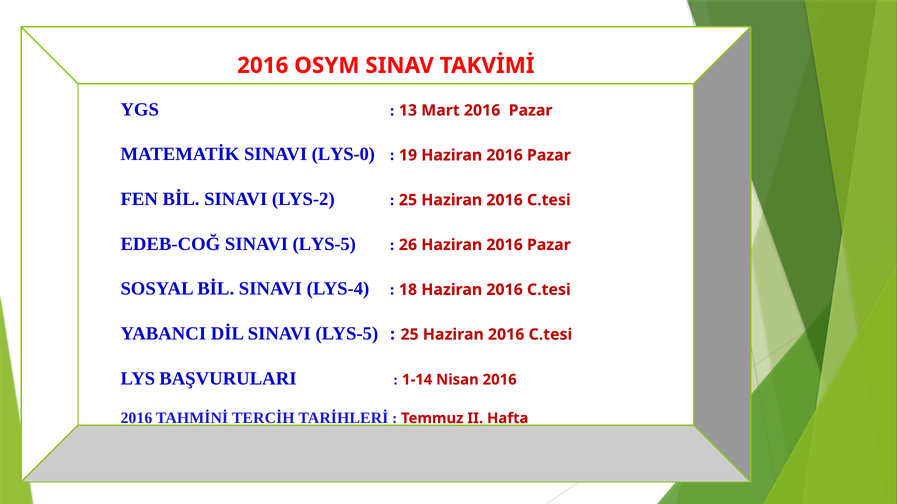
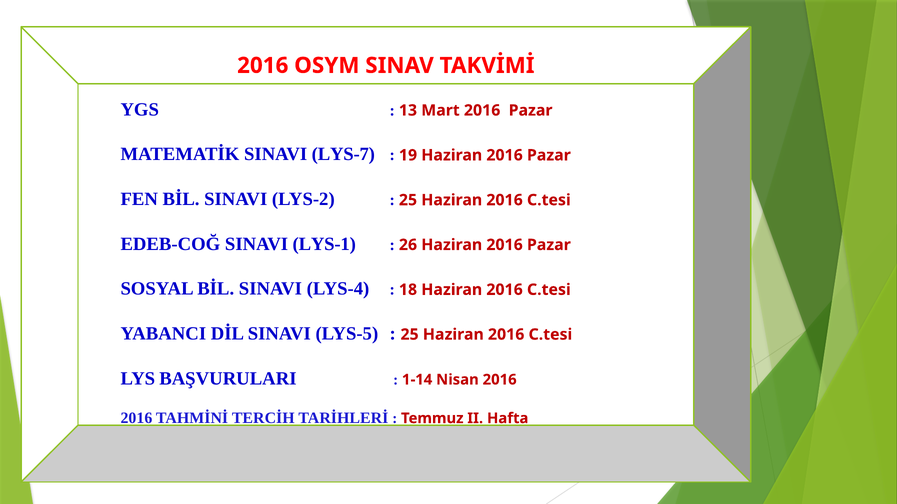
LYS-0: LYS-0 -> LYS-7 (343, 154)
EDEB-COĞ SINAVI LYS-5: LYS-5 -> LYS-1 (324, 244)
